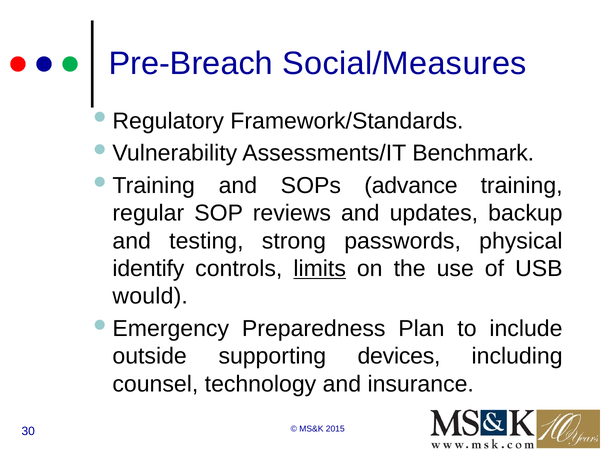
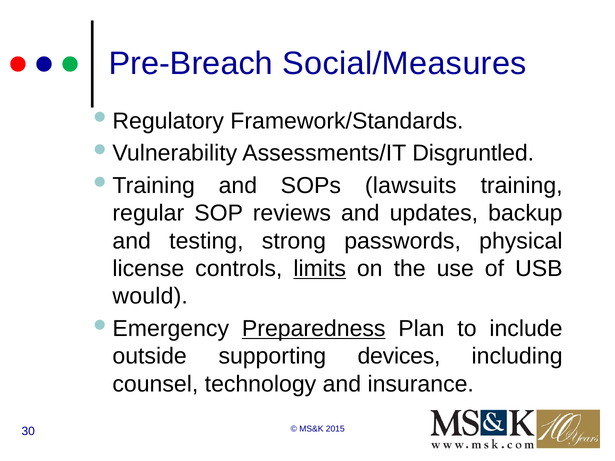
Benchmark: Benchmark -> Disgruntled (473, 153)
advance: advance -> lawsuits (411, 186)
identify: identify -> license (148, 269)
Preparedness underline: none -> present (314, 329)
